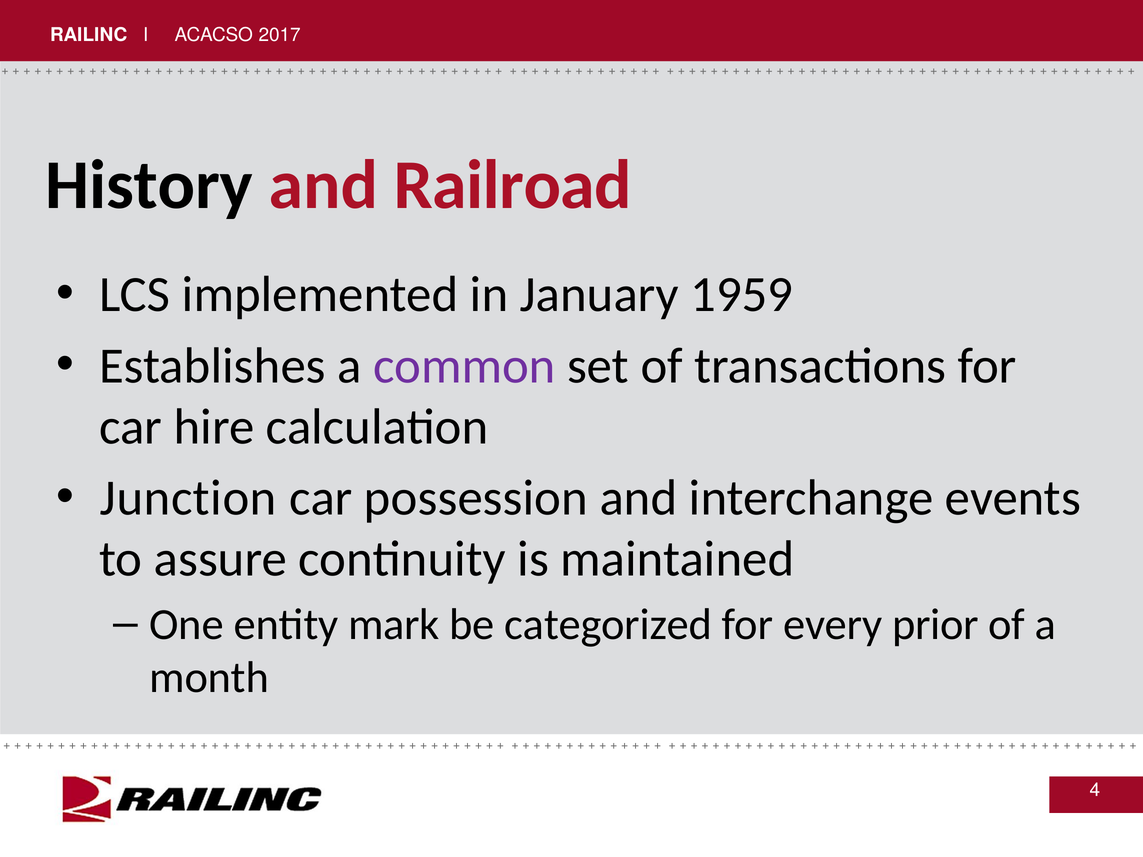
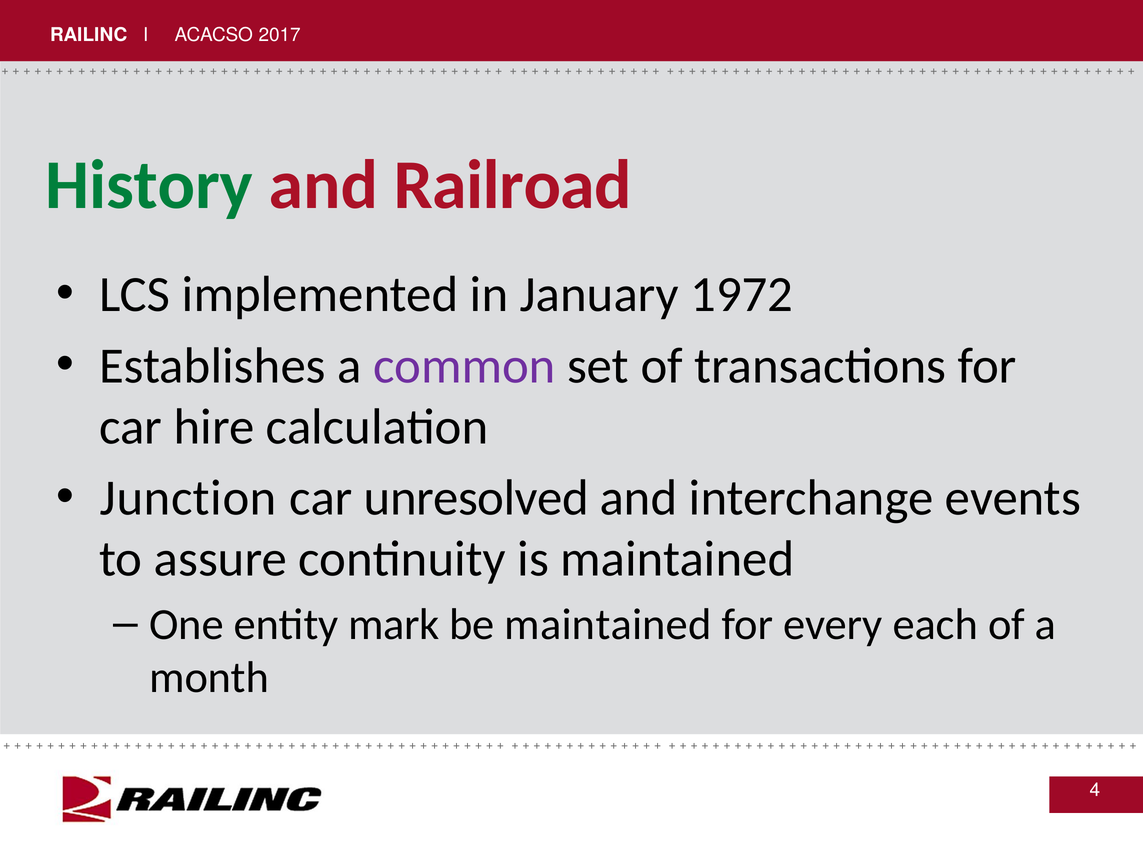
History colour: black -> green (149, 185)
1959: 1959 -> 1972 (742, 295)
possession: possession -> unresolved (476, 498)
be categorized: categorized -> maintained (608, 625)
prior: prior -> each (935, 625)
